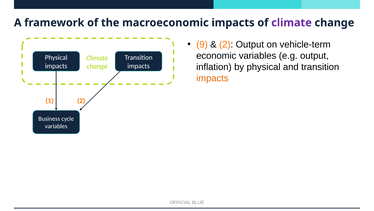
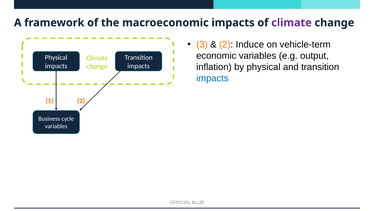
9: 9 -> 3 (202, 44)
2 Output: Output -> Induce (250, 44)
impacts colour: orange -> blue (212, 78)
